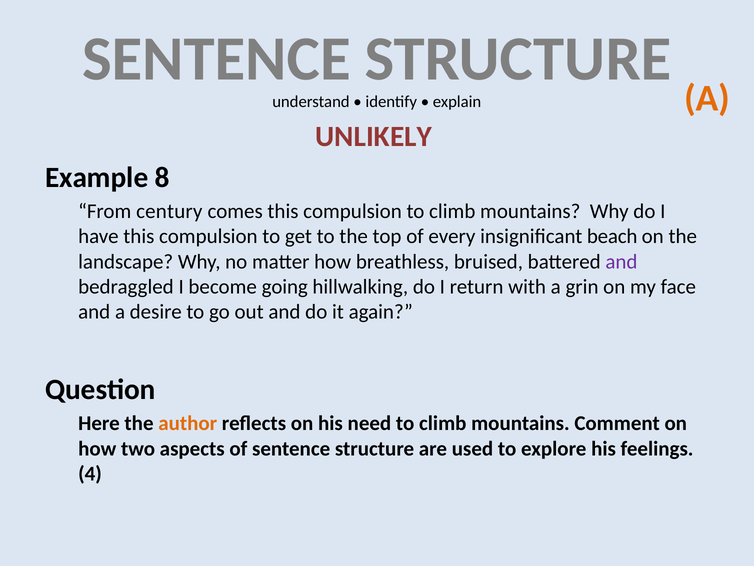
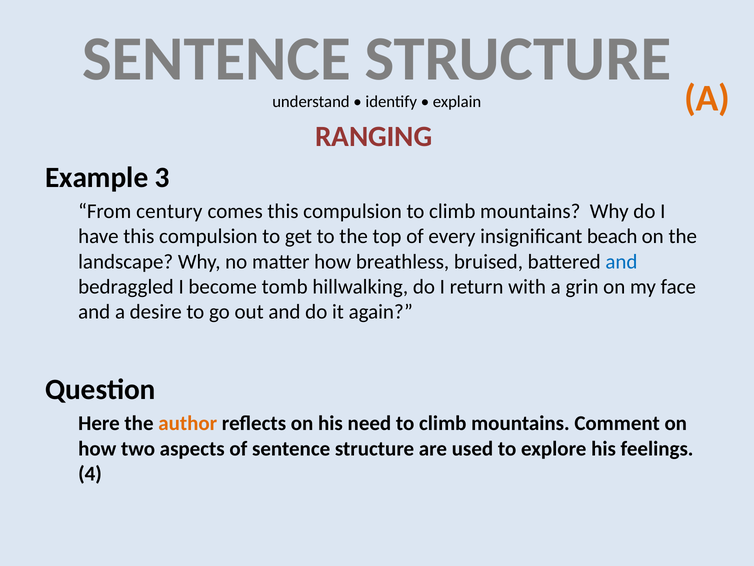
UNLIKELY: UNLIKELY -> RANGING (374, 136)
8: 8 -> 3 (162, 177)
and colour: purple -> blue (621, 261)
going: going -> tomb (285, 286)
